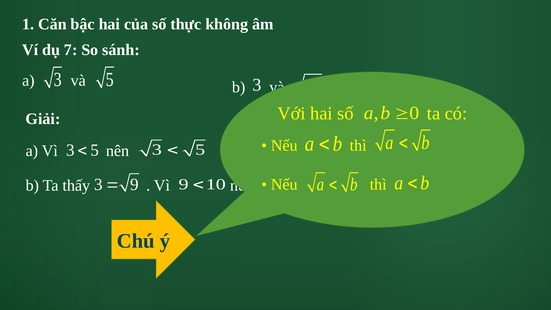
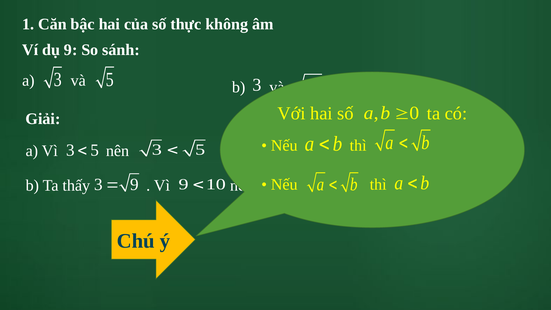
dụ 7: 7 -> 9 (71, 50)
